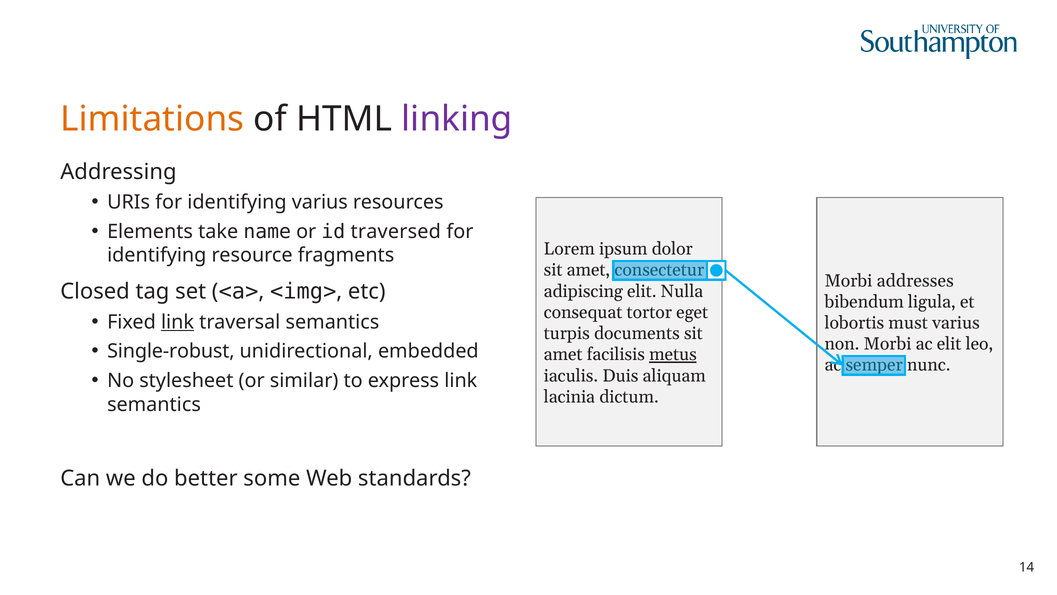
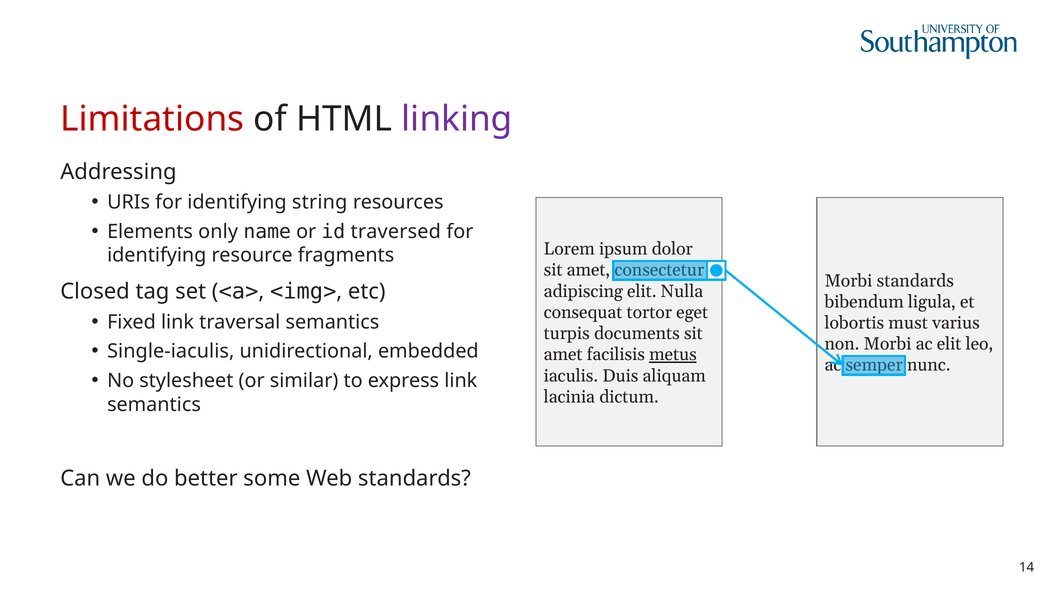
Limitations colour: orange -> red (152, 119)
identifying varius: varius -> string (320, 202)
take: take -> only (218, 231)
Morbi addresses: addresses -> standards (915, 280)
link underline: present -> none (178, 322)
Single-robust: Single-robust -> Single-iaculis (171, 351)
